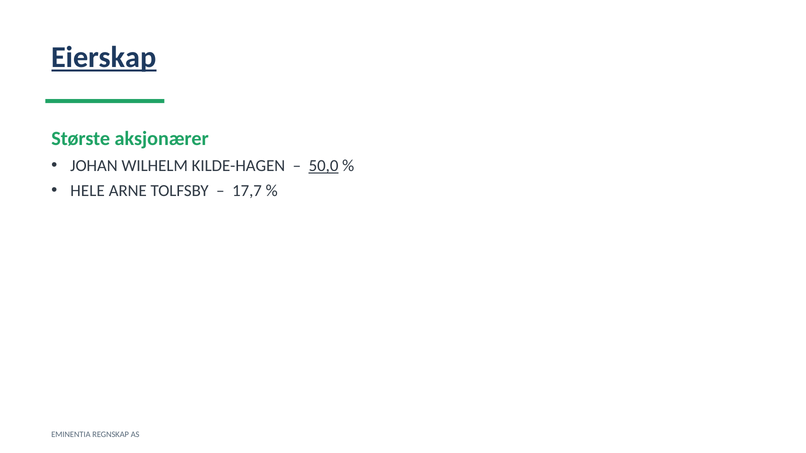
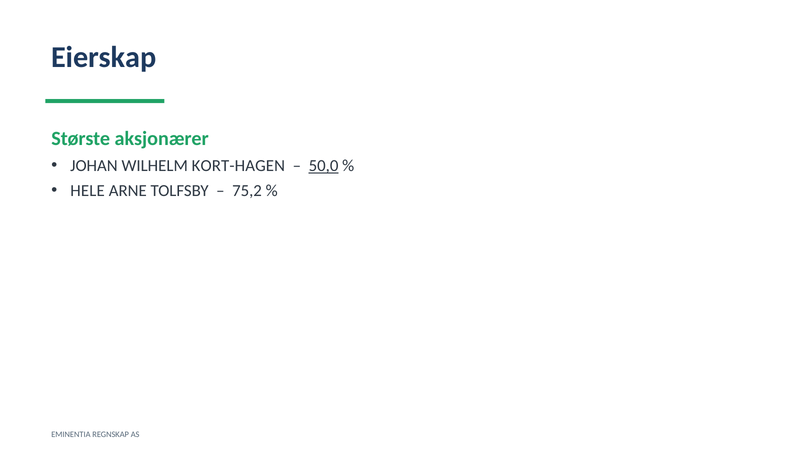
Eierskap underline: present -> none (104, 58)
KILDE-HAGEN: KILDE-HAGEN -> KORT-HAGEN (238, 166)
17,7: 17,7 -> 75,2 (247, 191)
